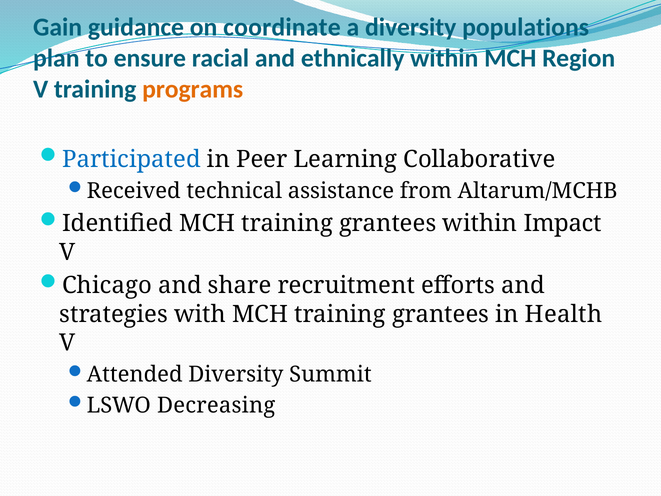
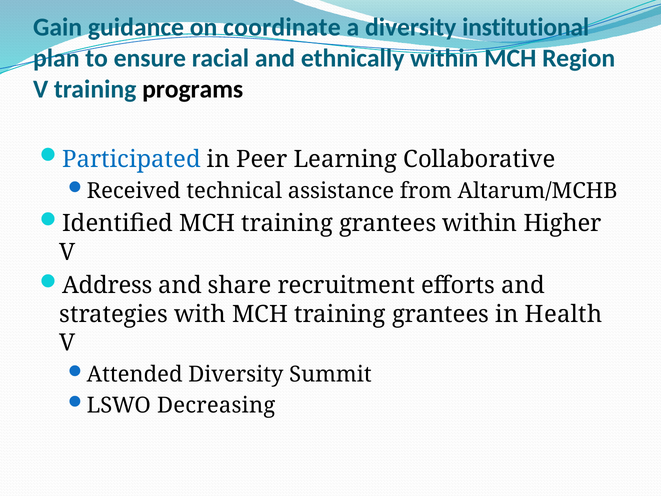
populations: populations -> institutional (526, 27)
programs colour: orange -> black (193, 89)
Impact: Impact -> Higher (563, 223)
Chicago: Chicago -> Address (107, 285)
